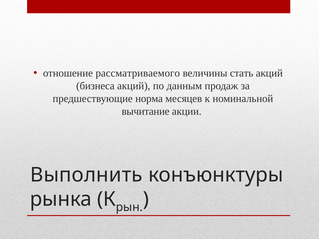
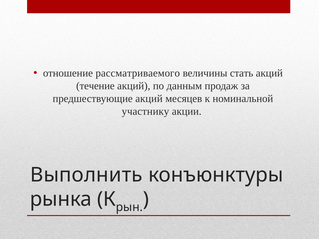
бизнеса: бизнеса -> течение (95, 86)
предшествующие норма: норма -> акций (149, 99)
вычитание: вычитание -> участнику (145, 112)
